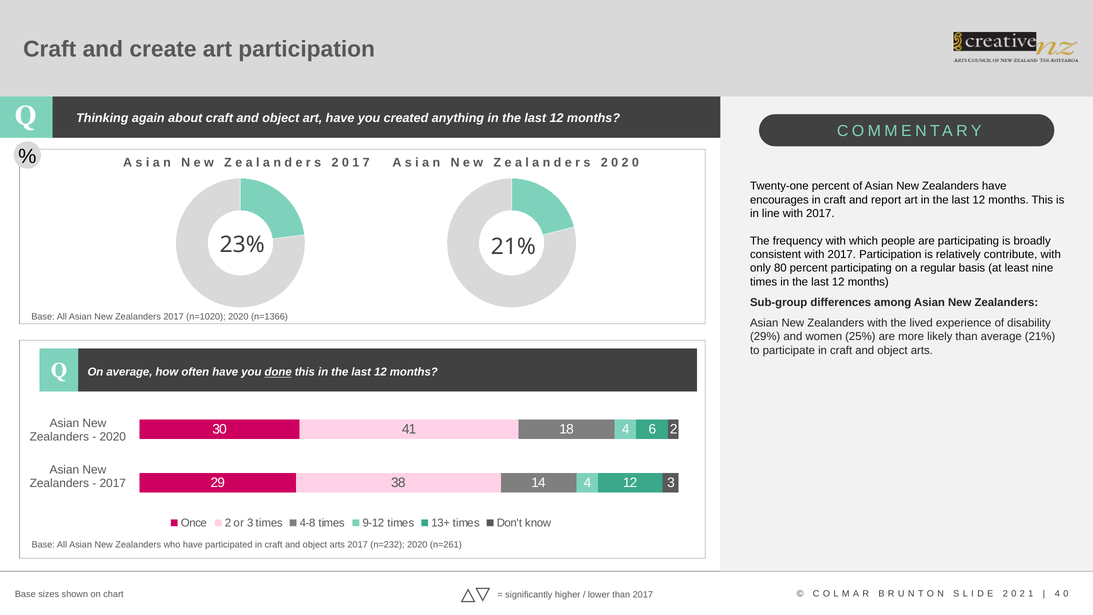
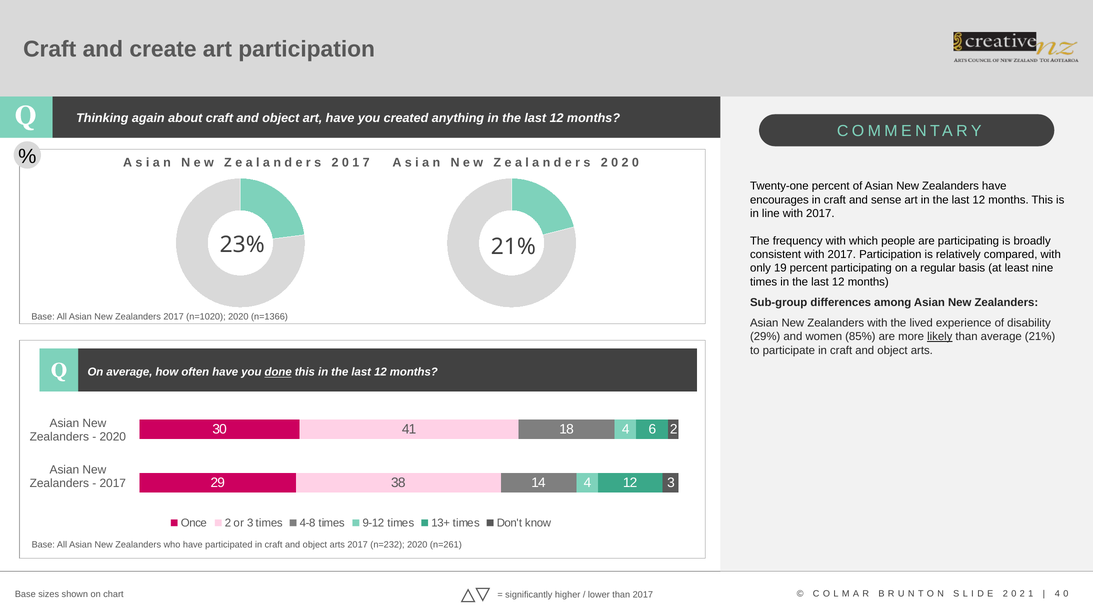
report: report -> sense (886, 200)
contribute: contribute -> compared (1011, 254)
80: 80 -> 19 (780, 268)
25%: 25% -> 85% (860, 337)
likely underline: none -> present (940, 337)
